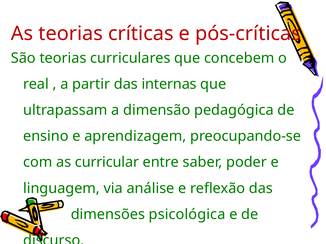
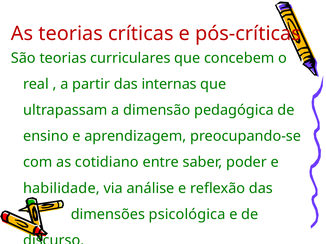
curricular: curricular -> cotidiano (107, 163)
linguagem: linguagem -> habilidade (61, 189)
